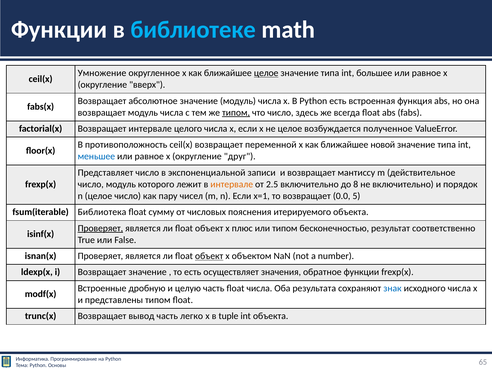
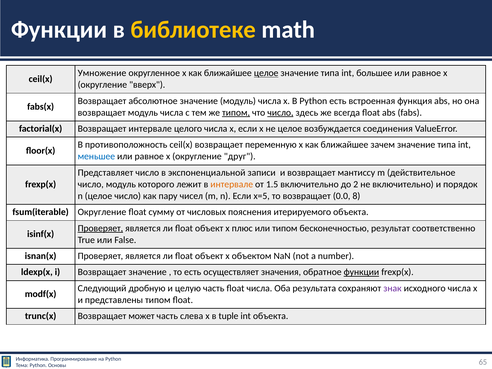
библиотеке colour: light blue -> yellow (193, 30)
число underline: none -> present (280, 113)
полученное: полученное -> соединения (388, 129)
переменной: переменной -> переменную (271, 145)
новой: новой -> зачем (383, 145)
2.5: 2.5 -> 1.5 (272, 184)
8: 8 -> 2 (356, 184)
x=1: x=1 -> x=5 (262, 196)
5: 5 -> 8 (356, 196)
fsum(iterable Библиотека: Библиотека -> Округление (102, 212)
объект underline: present -> none (209, 256)
функции underline: none -> present (361, 272)
Встроенные: Встроенные -> Следующий (102, 288)
знак colour: blue -> purple (392, 288)
вывод: вывод -> может (142, 316)
легко: легко -> слева (192, 316)
